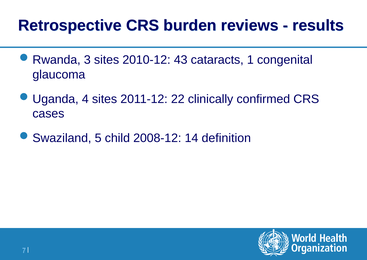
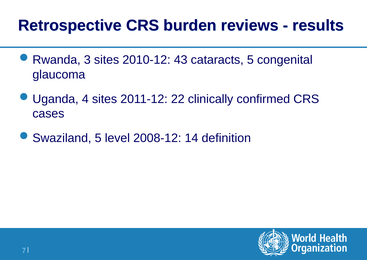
cataracts 1: 1 -> 5 (250, 60)
child: child -> level (117, 138)
